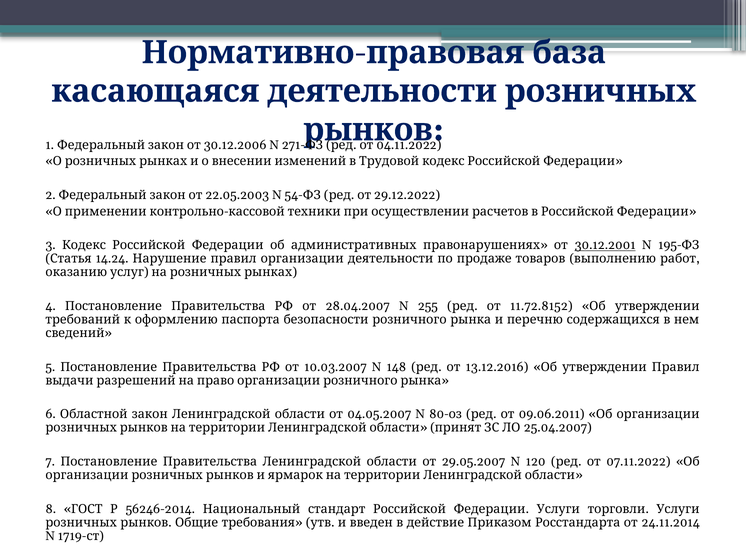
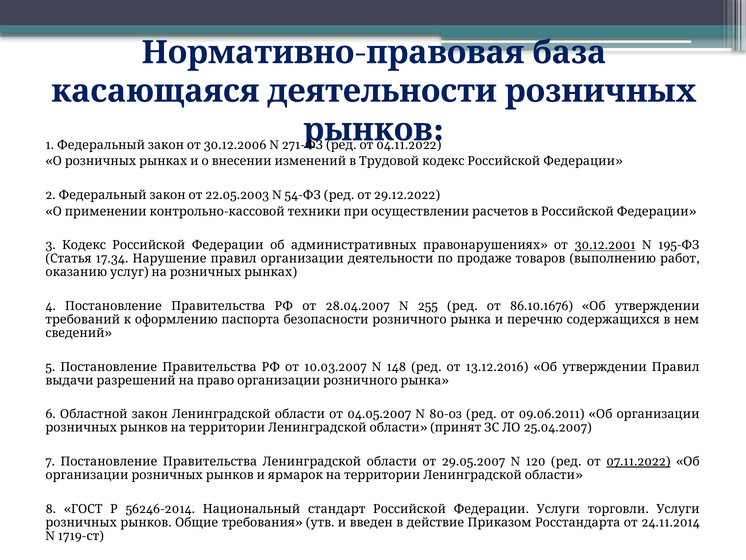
14.24: 14.24 -> 17.34 (112, 259)
11.72.8152: 11.72.8152 -> 86.10.1676 (541, 306)
07.11.2022 underline: none -> present (638, 461)
